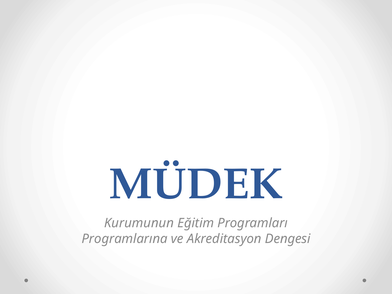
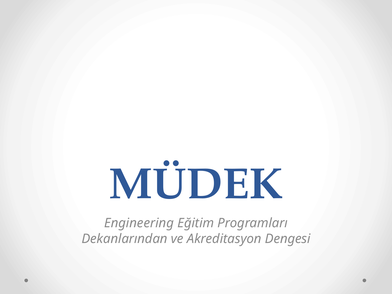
Kurumunun: Kurumunun -> Engineering (139, 223)
Programlarına: Programlarına -> Dekanlarından (125, 239)
